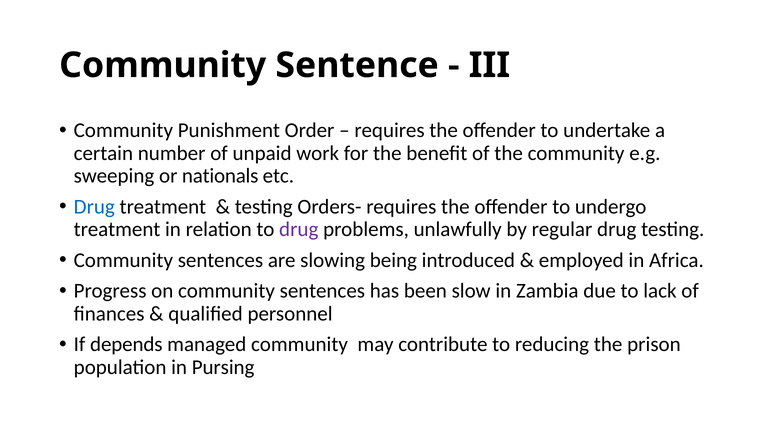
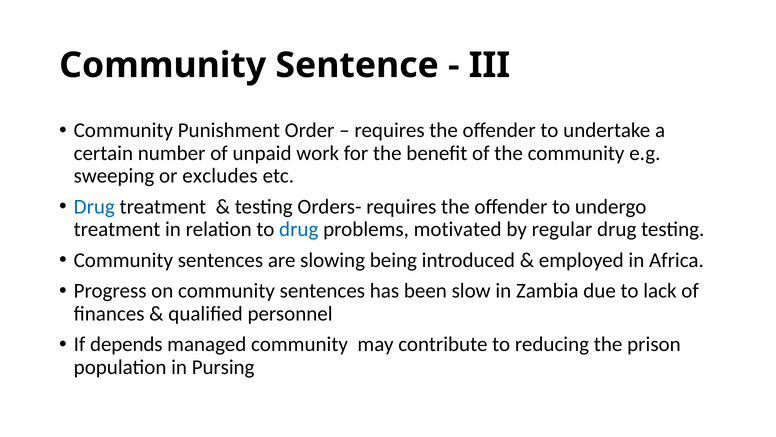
nationals: nationals -> excludes (220, 176)
drug colour: purple -> blue (299, 229)
unlawfully: unlawfully -> motivated (458, 229)
